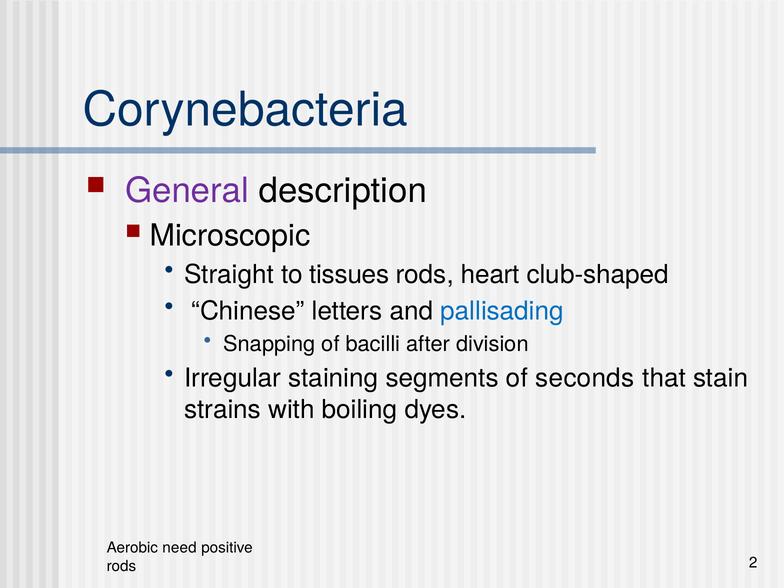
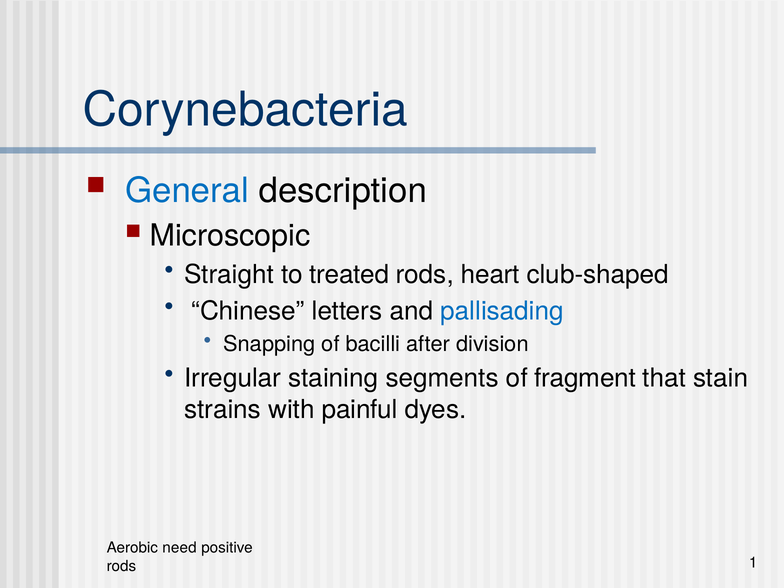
General colour: purple -> blue (187, 191)
tissues: tissues -> treated (349, 275)
seconds: seconds -> fragment (585, 378)
boiling: boiling -> painful (360, 410)
2: 2 -> 1 (753, 563)
